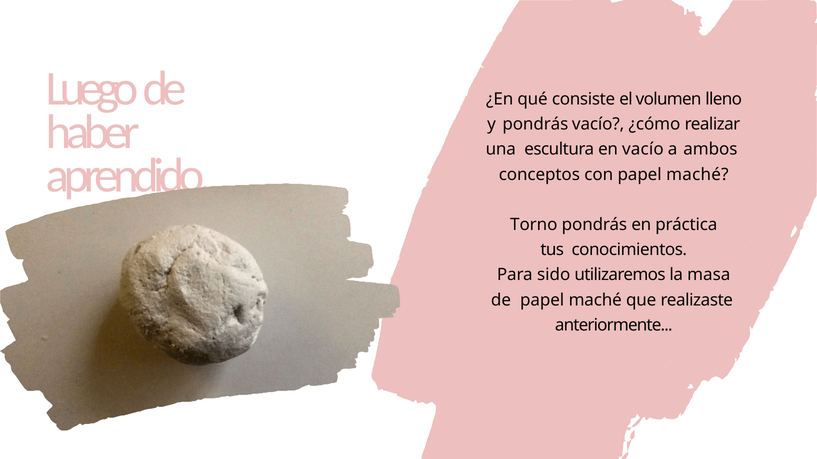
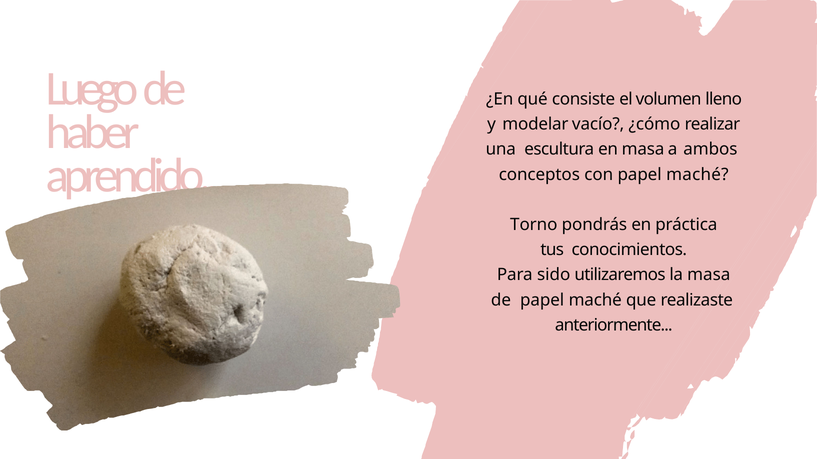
y pondrás: pondrás -> modelar (535, 124)
en vacío: vacío -> masa (643, 150)
